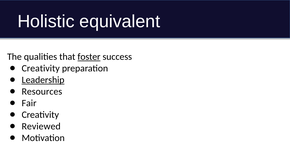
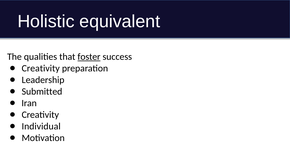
Leadership underline: present -> none (43, 80)
Resources: Resources -> Submitted (42, 92)
Fair: Fair -> Iran (29, 103)
Reviewed: Reviewed -> Individual (41, 126)
